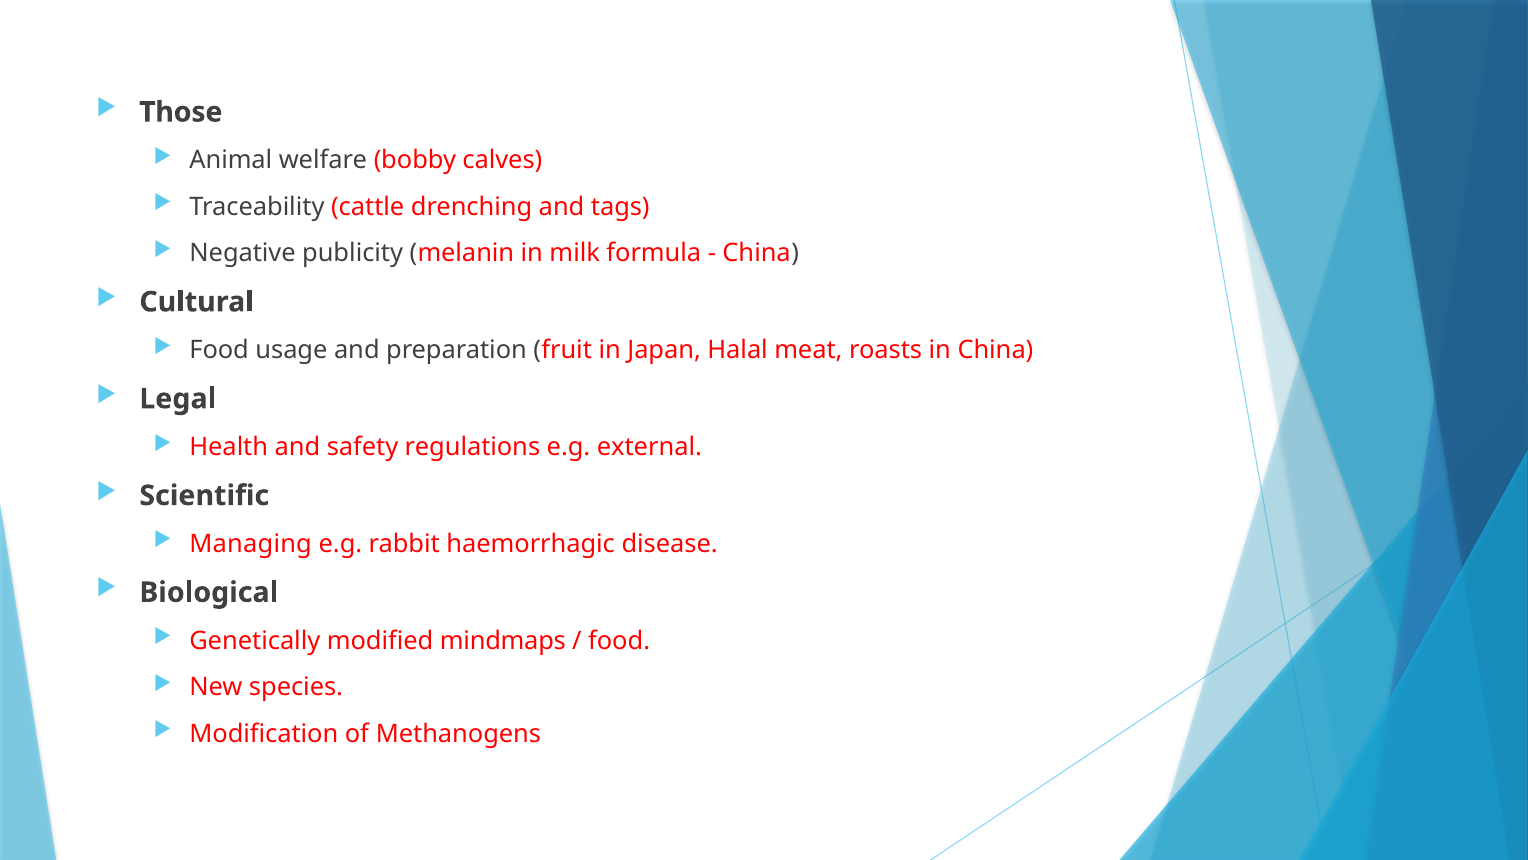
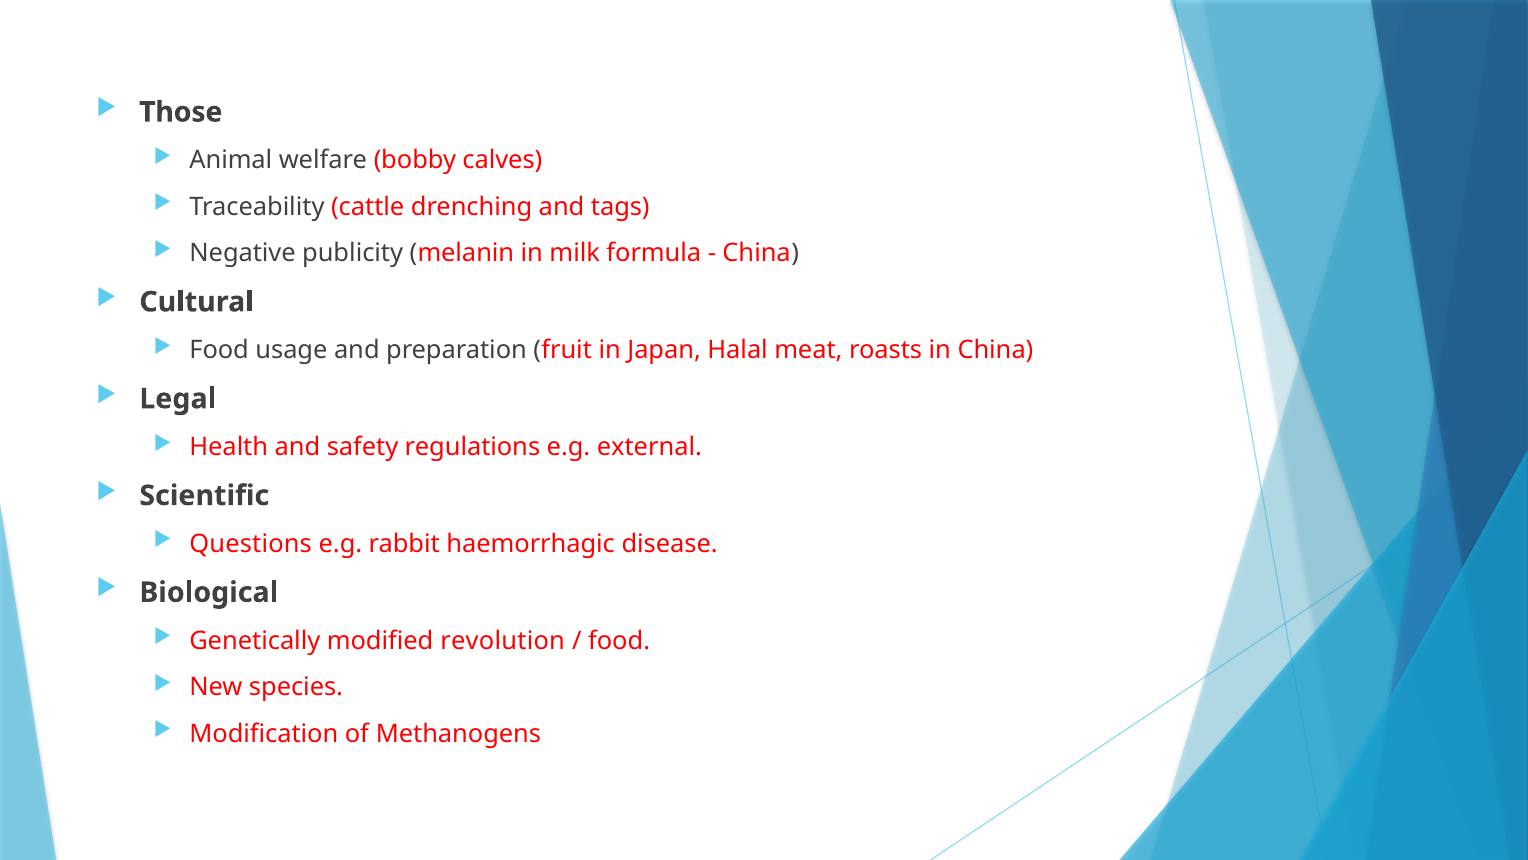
Managing: Managing -> Questions (251, 544)
mindmaps: mindmaps -> revolution (503, 640)
